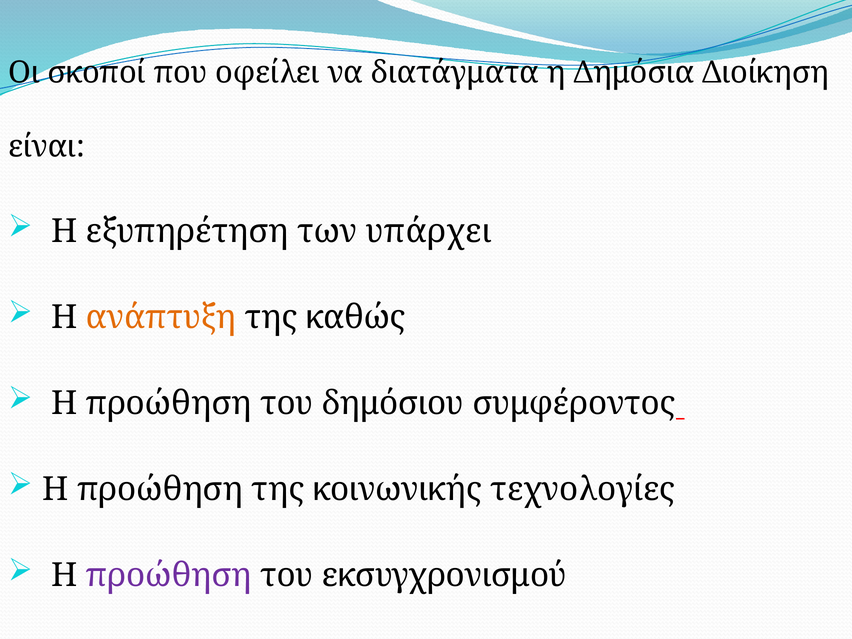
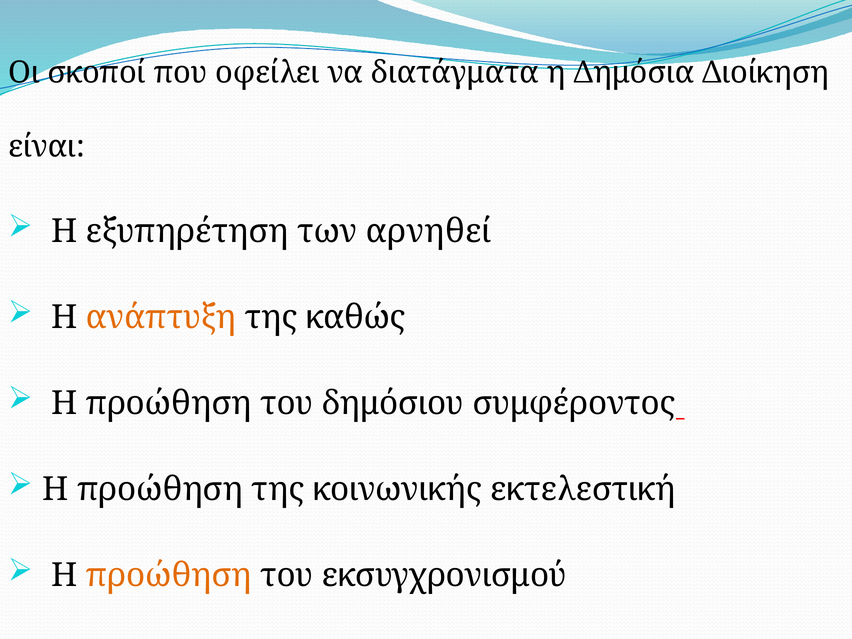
υπάρχει: υπάρχει -> αρνηθεί (429, 232)
τεχνολογίες: τεχνολογίες -> εκτελεστική (583, 490)
προώθηση colour: purple -> orange (169, 576)
